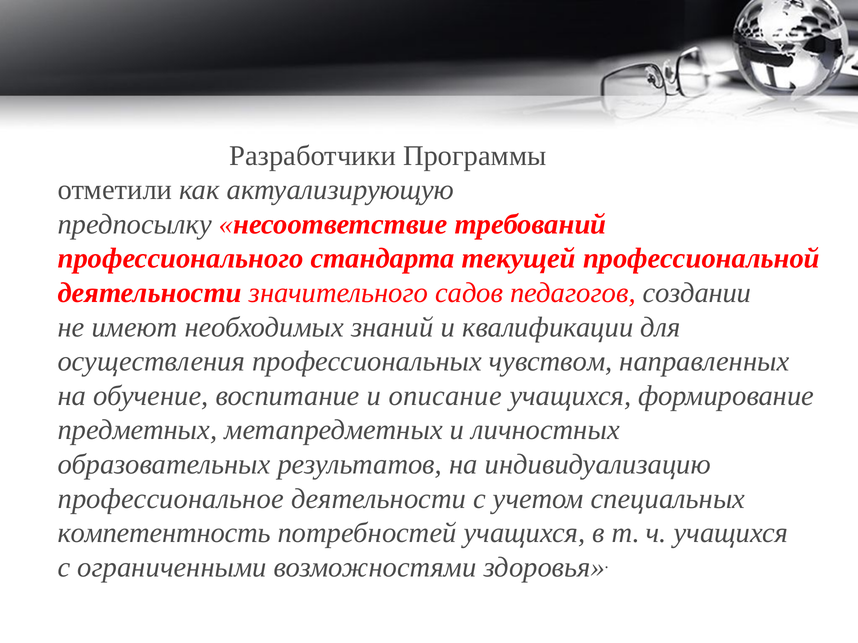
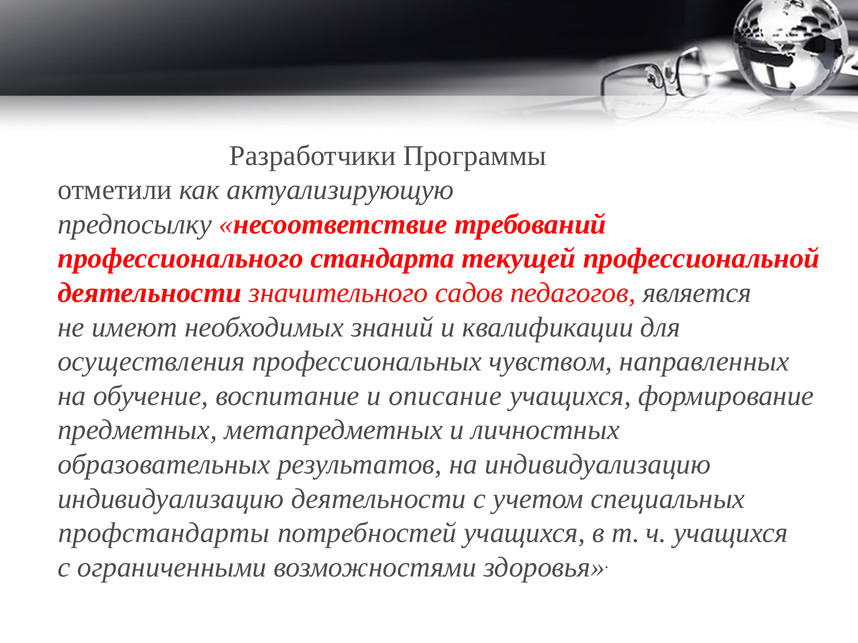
создании: создании -> является (697, 293)
профессиональное: профессиональное -> индивидуализацию (171, 499)
компетентность: компетентность -> профстандарты (164, 533)
